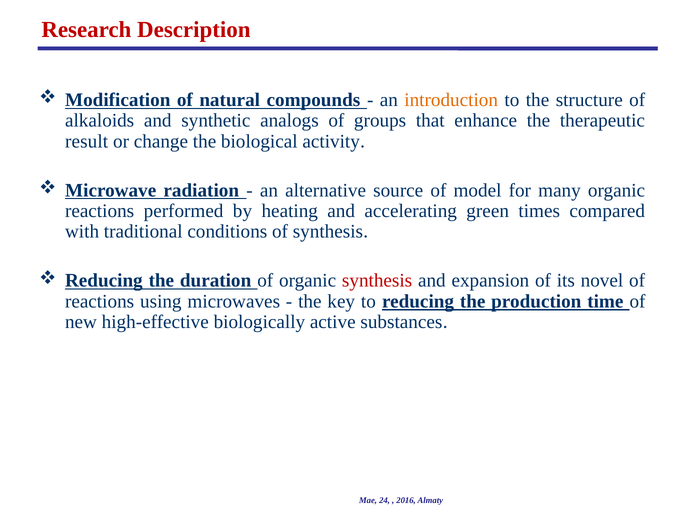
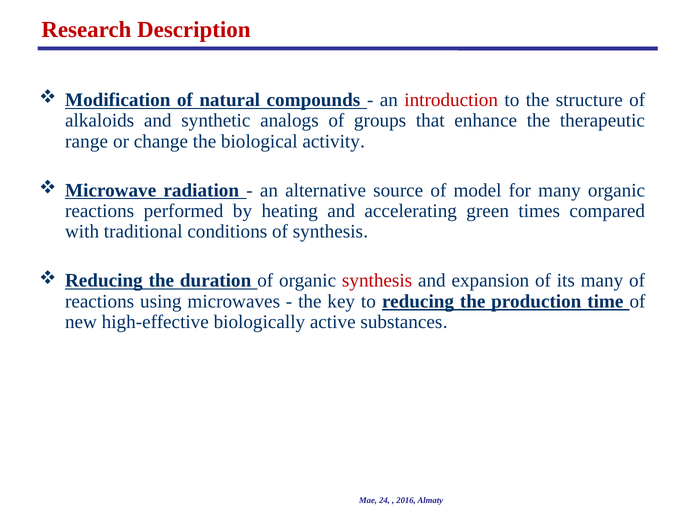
introduction colour: orange -> red (451, 100)
result: result -> range (87, 141)
its novel: novel -> many (602, 280)
